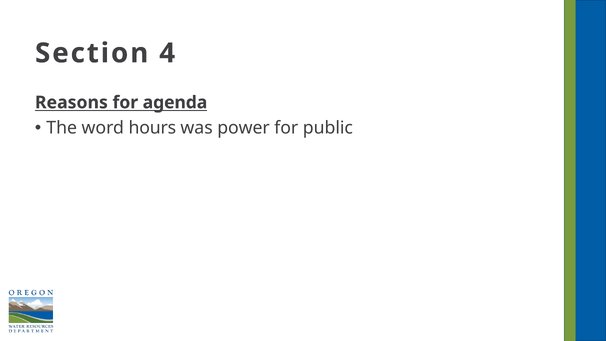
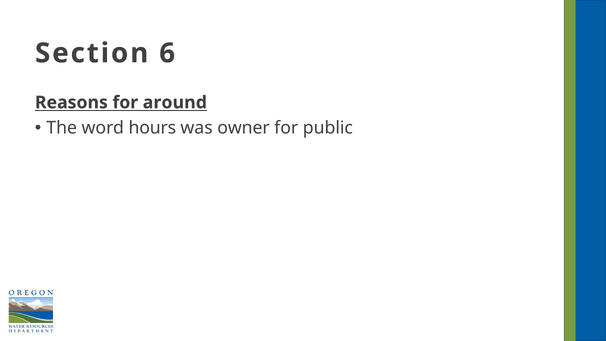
4: 4 -> 6 (167, 53)
agenda: agenda -> around (175, 102)
power: power -> owner (244, 128)
